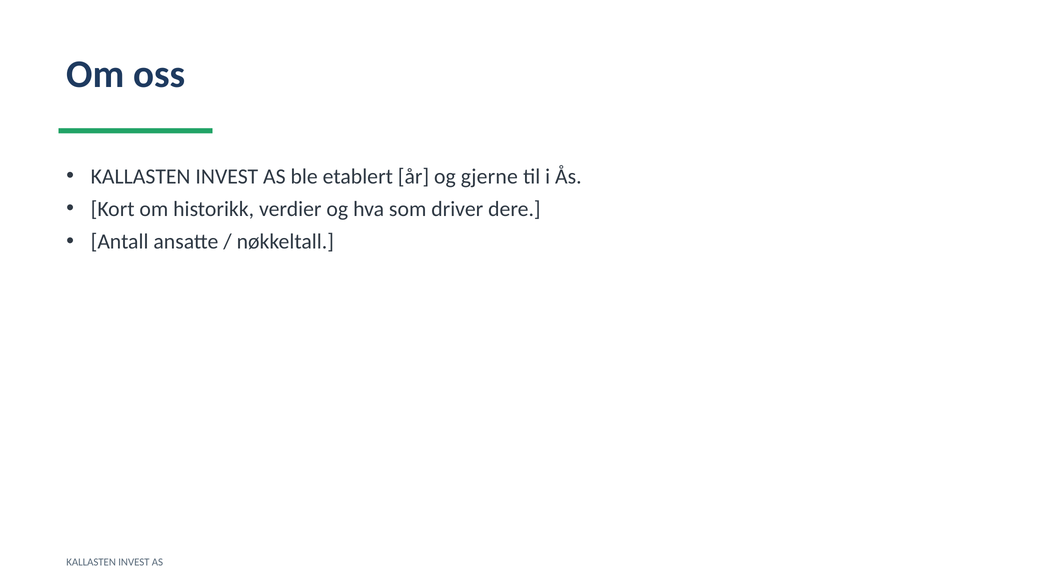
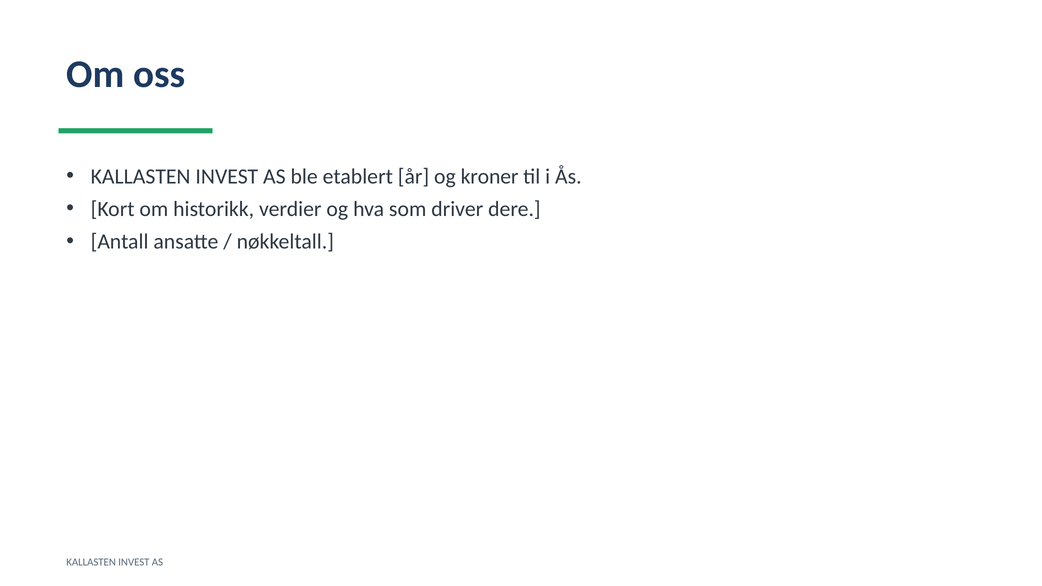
gjerne: gjerne -> kroner (490, 176)
